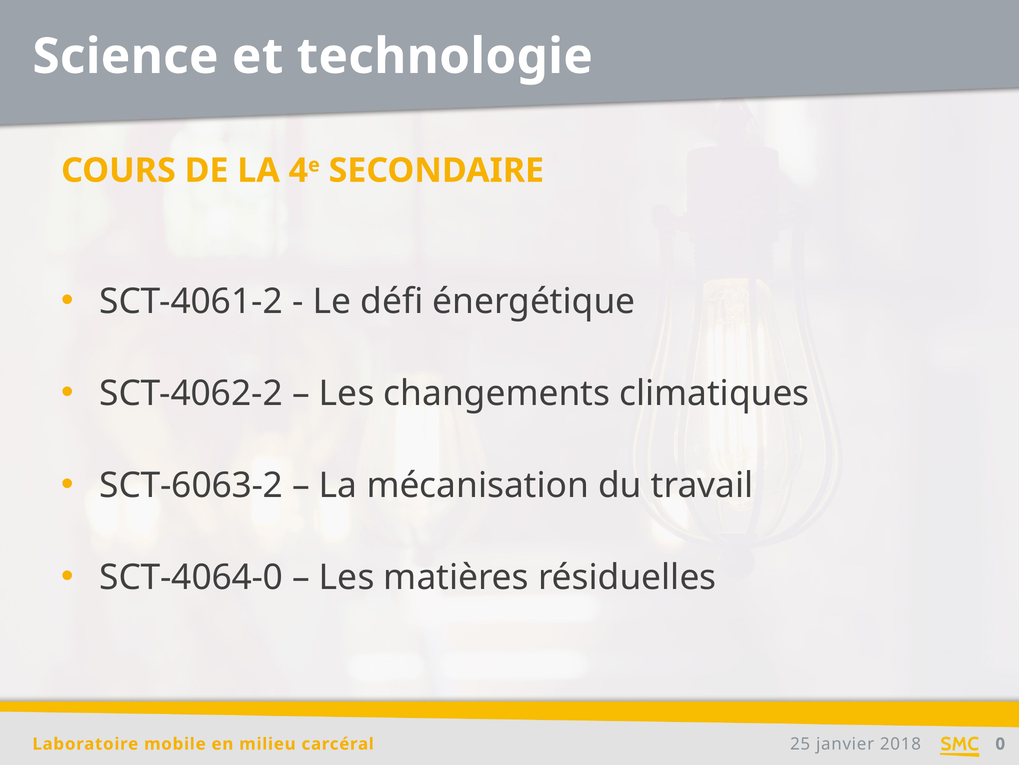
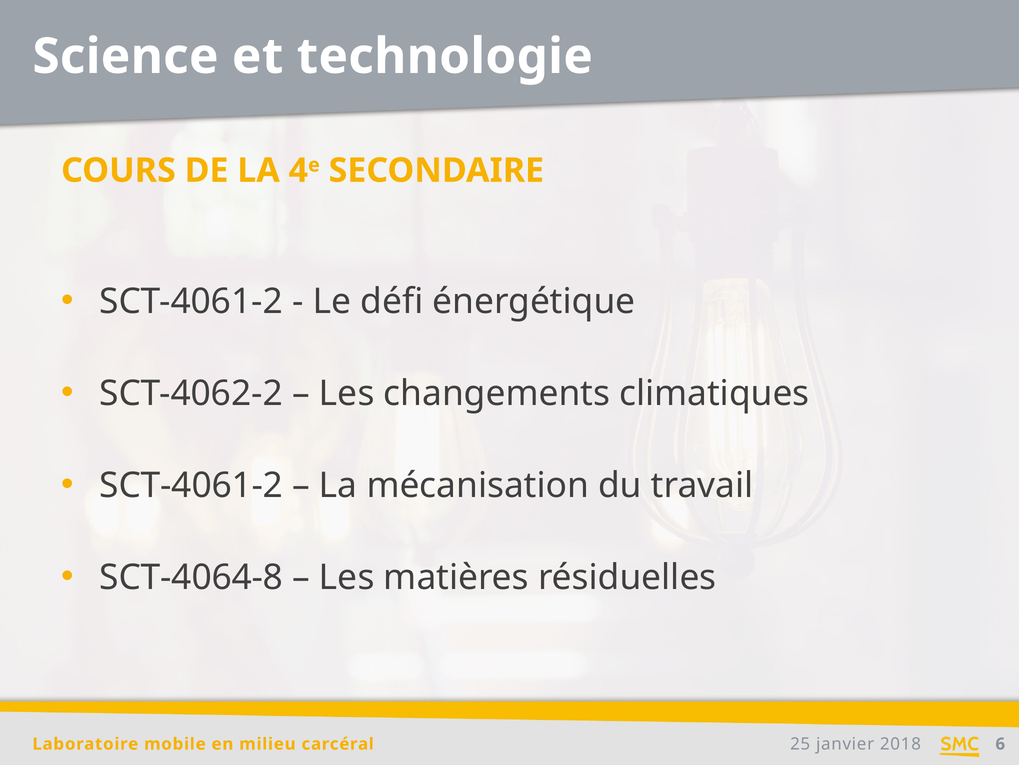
SCT-6063-2: SCT-6063-2 -> SCT-4061-2 (191, 485)
SCT-4064-0: SCT-4064-0 -> SCT-4064-8 (191, 577)
0: 0 -> 6 (1000, 743)
